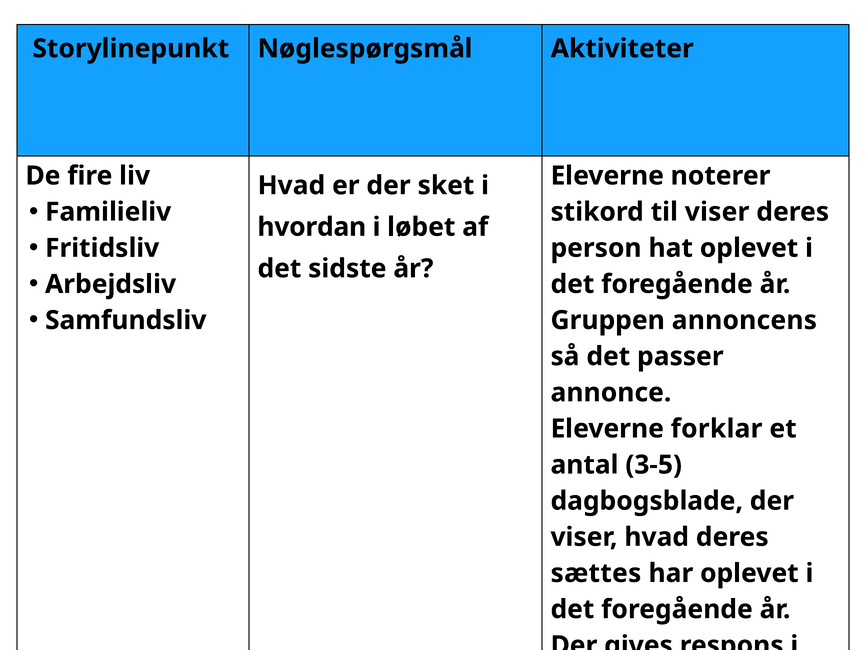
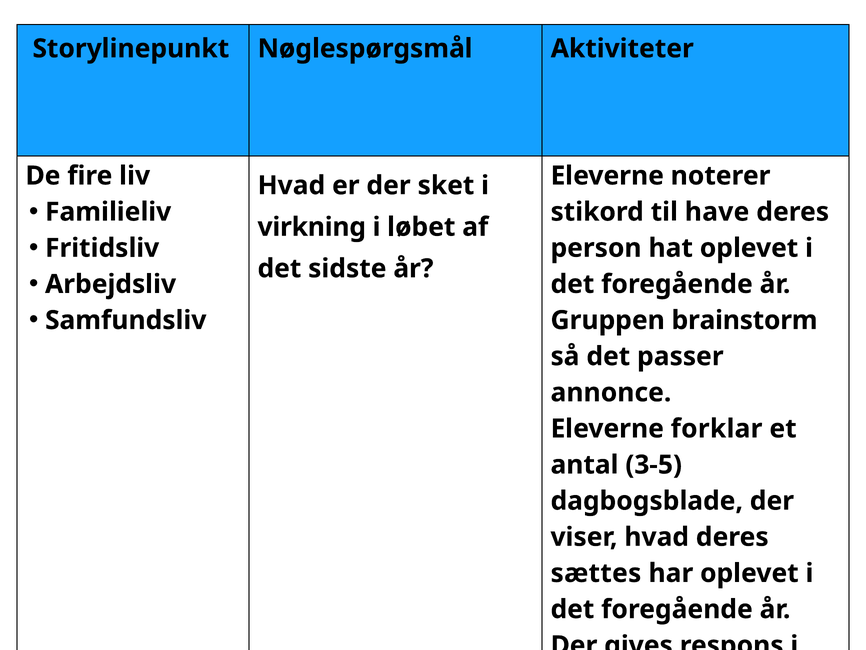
til viser: viser -> have (717, 212)
hvordan: hvordan -> virkning (312, 227)
annoncens: annoncens -> brainstorm (745, 320)
